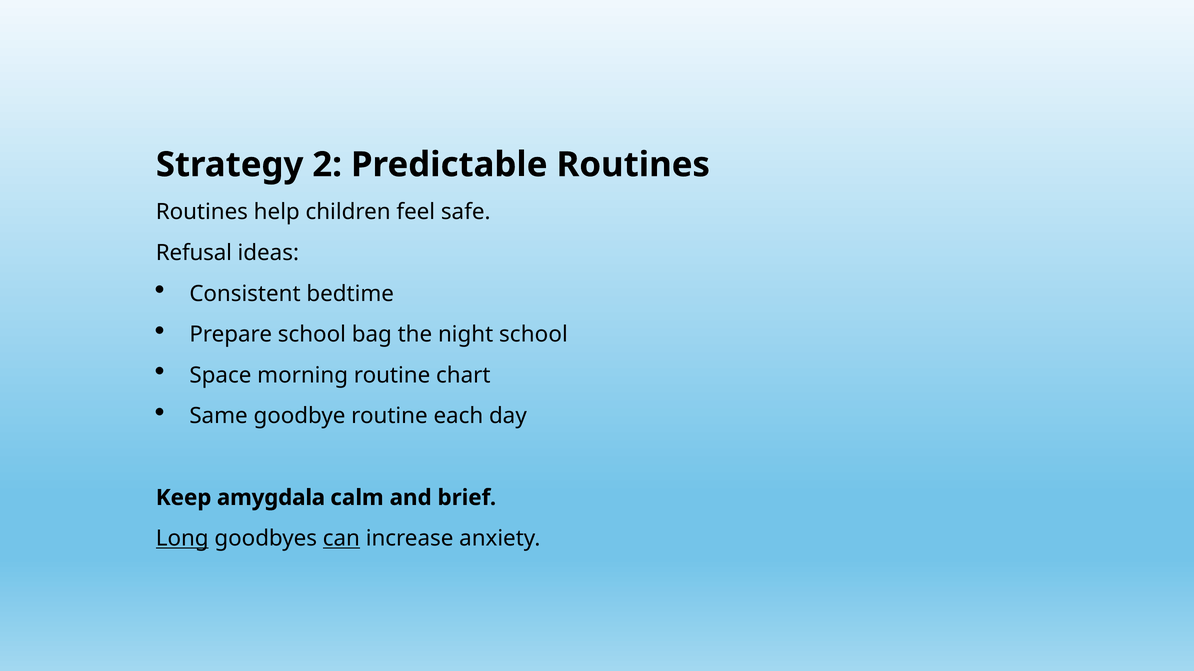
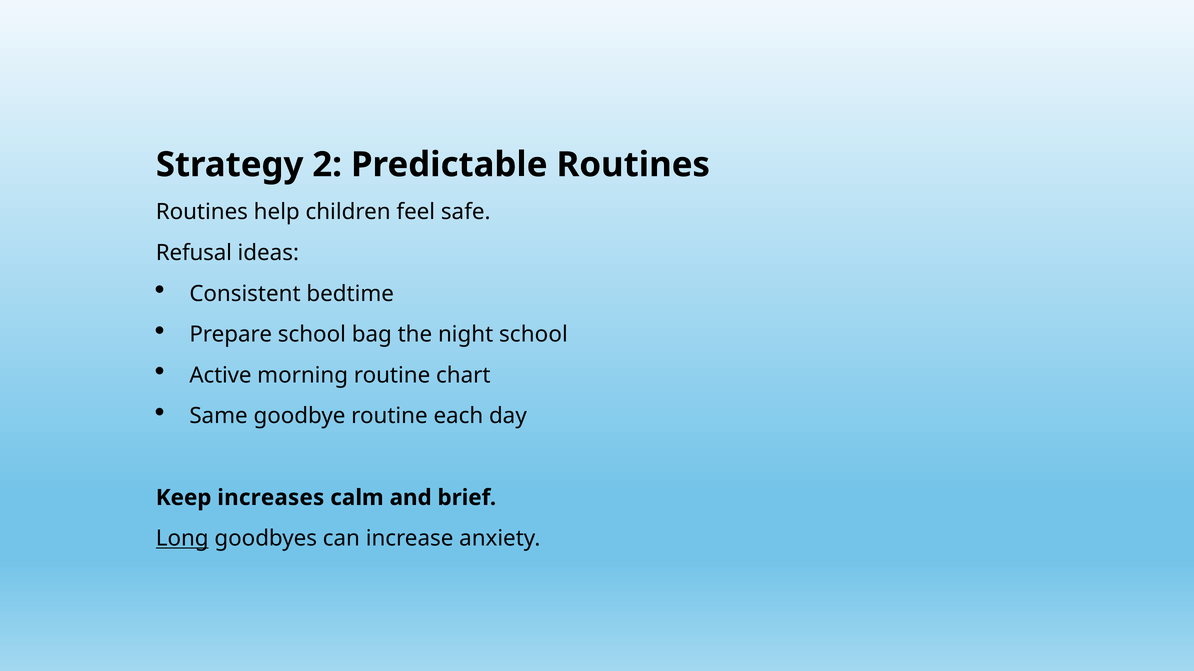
Space: Space -> Active (220, 376)
amygdala: amygdala -> increases (271, 498)
can underline: present -> none (341, 539)
